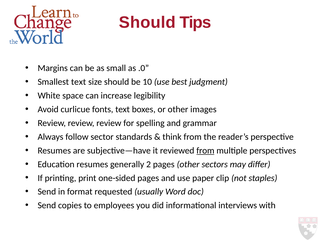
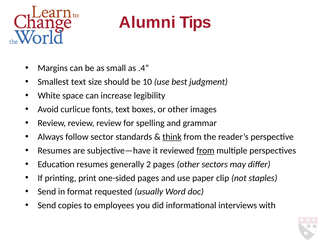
Should: Should -> Alumni (147, 23)
.0: .0 -> .4 (144, 68)
think underline: none -> present (172, 137)
